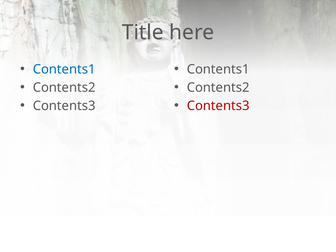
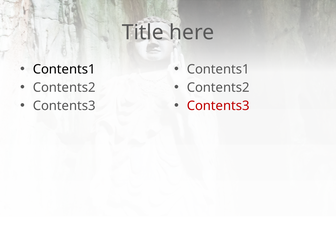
Contents1 colour: blue -> black (64, 69)
